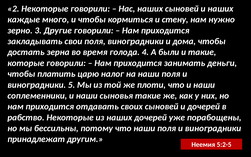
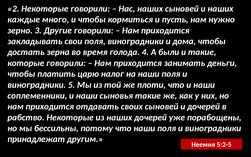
стену: стену -> пусть (175, 20)
